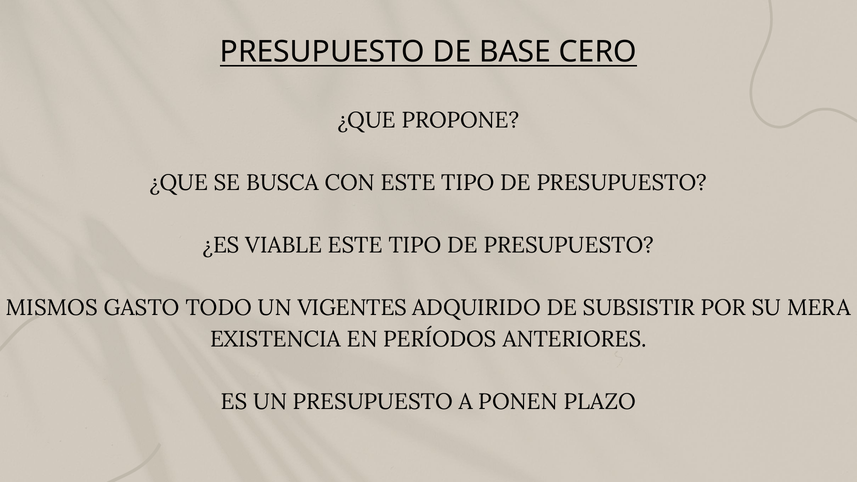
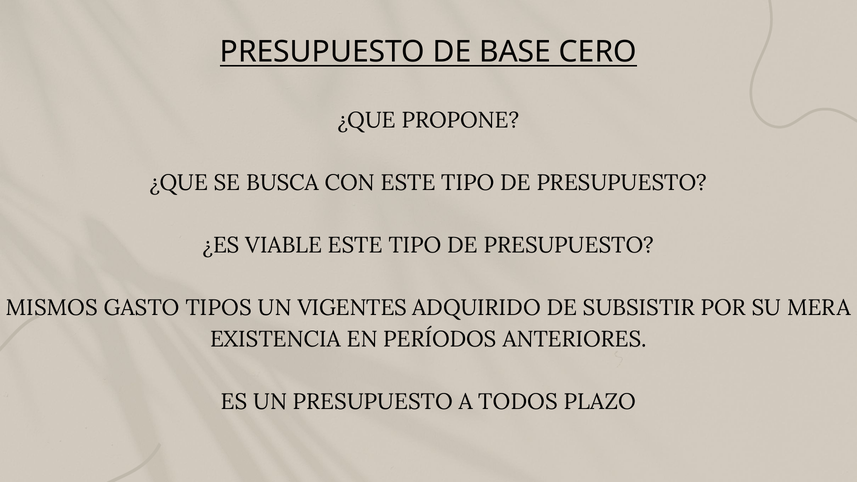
TODO: TODO -> TIPOS (219, 308)
PONEN: PONEN -> TODOS (518, 402)
